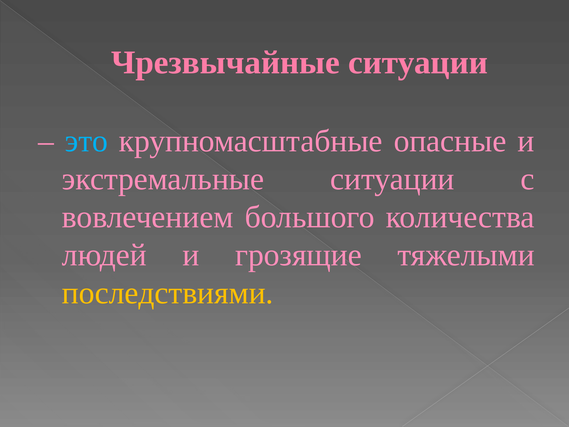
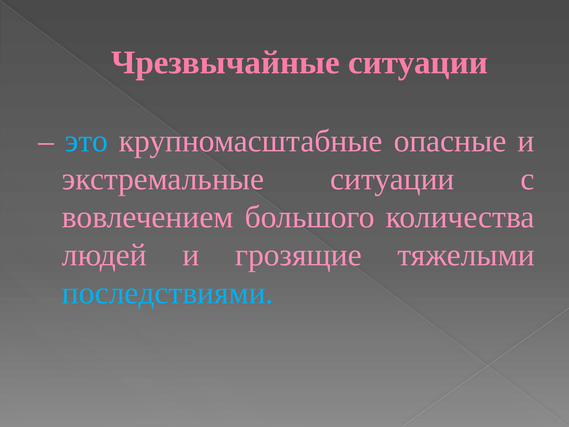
последствиями colour: yellow -> light blue (168, 293)
